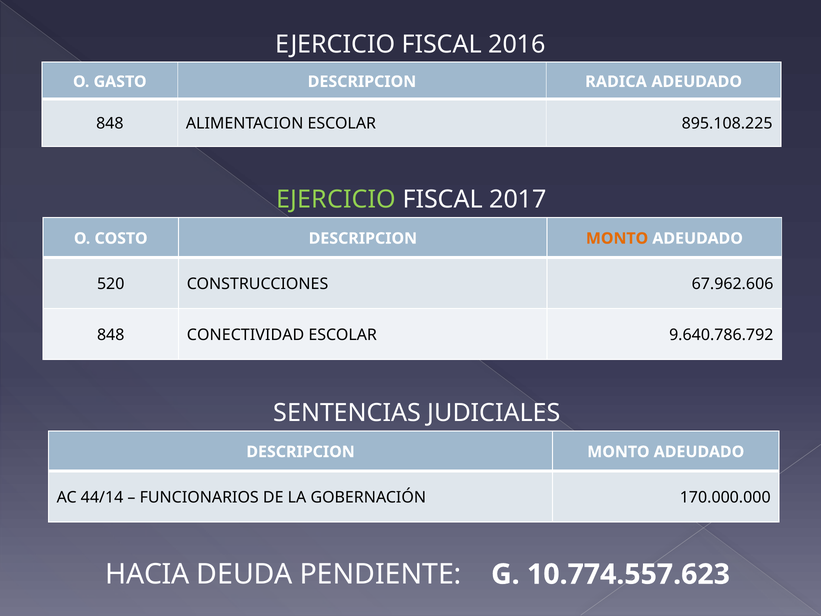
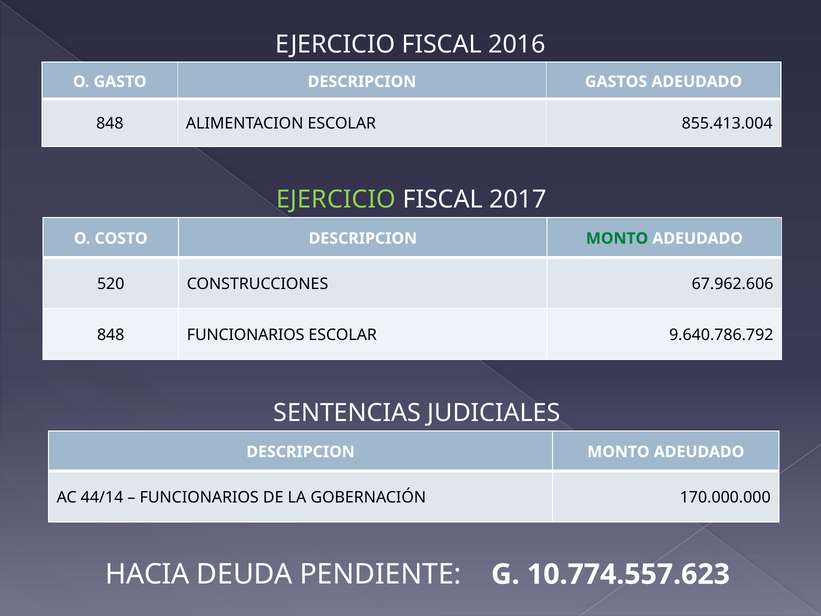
RADICA: RADICA -> GASTOS (616, 82)
895.108.225: 895.108.225 -> 855.413.004 (727, 124)
MONTO colour: orange -> green (617, 238)
848 CONECTIVIDAD: CONECTIVIDAD -> FUNCIONARIOS (246, 335)
